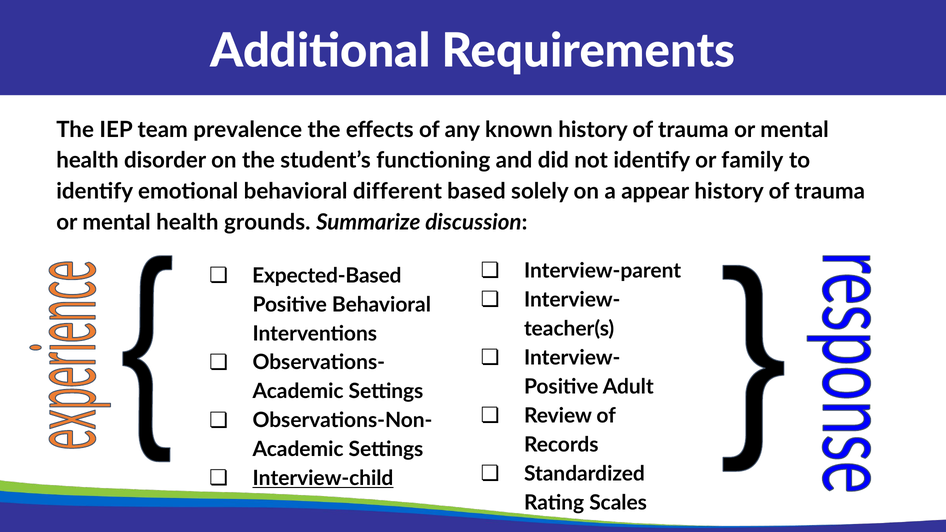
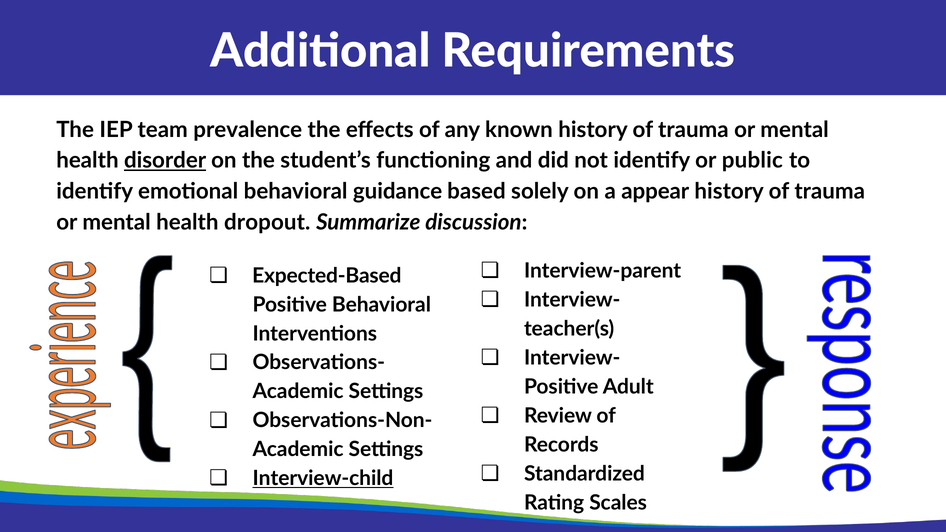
disorder underline: none -> present (165, 161)
family: family -> public (752, 161)
different: different -> guidance (398, 191)
grounds: grounds -> dropout (267, 222)
